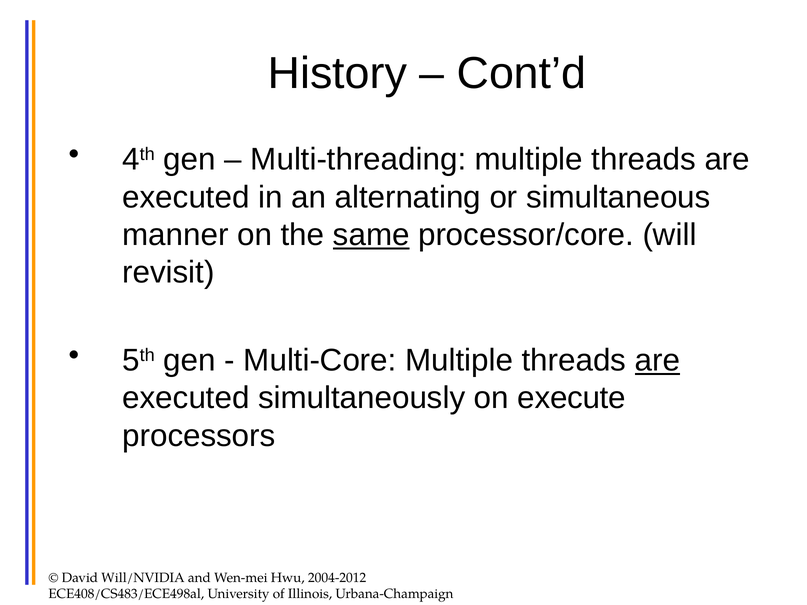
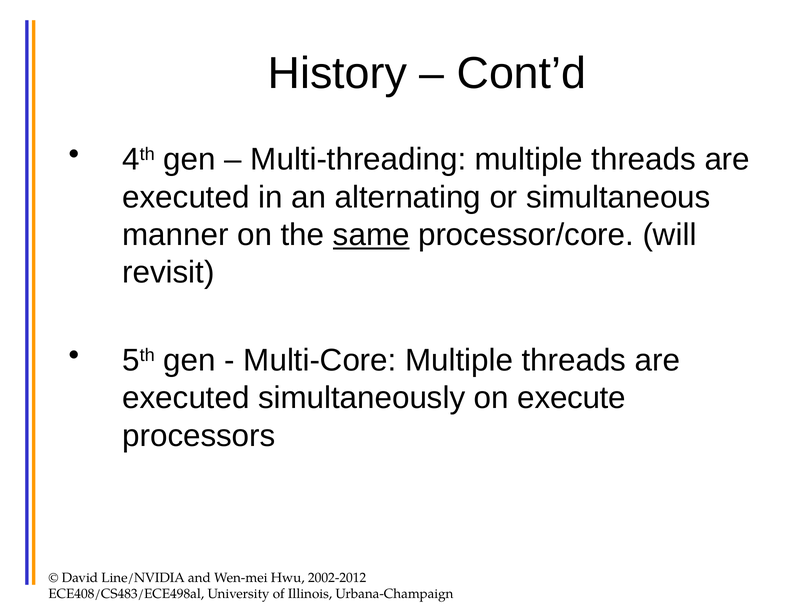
are underline: present -> none (658, 361)
Will/NVIDIA: Will/NVIDIA -> Line/NVIDIA (143, 578)
2004-2012: 2004-2012 -> 2002-2012 (337, 578)
